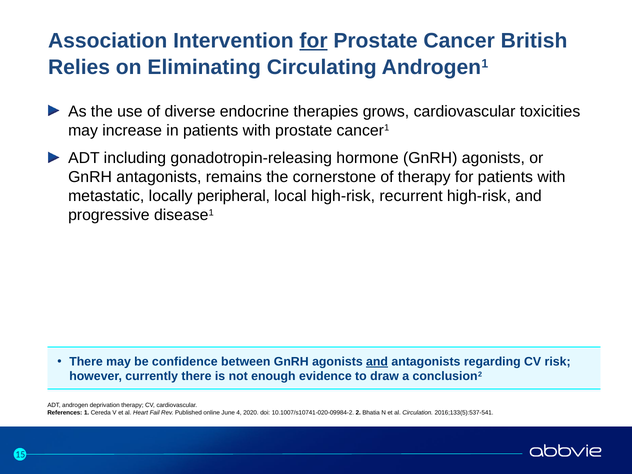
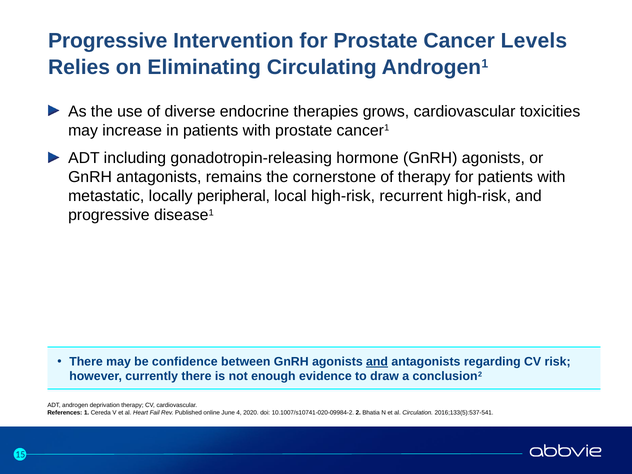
Association: Association -> Progressive (108, 41)
for underline: present -> none (314, 41)
British: British -> Levels (534, 41)
